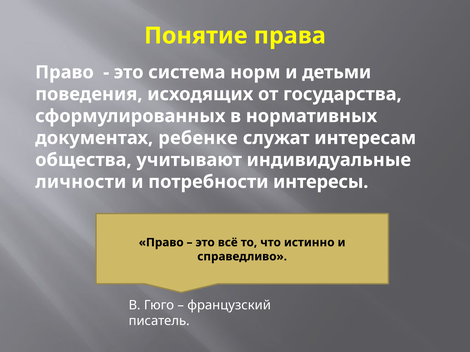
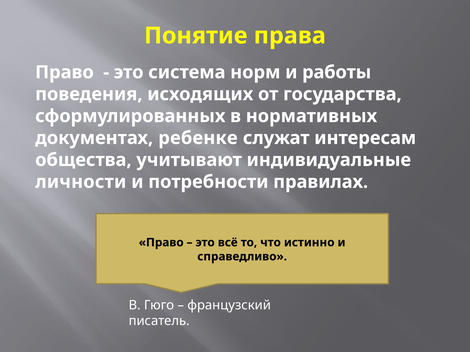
детьми: детьми -> работы (337, 72)
интересы: интересы -> правилах (321, 182)
